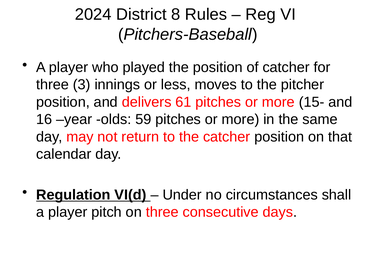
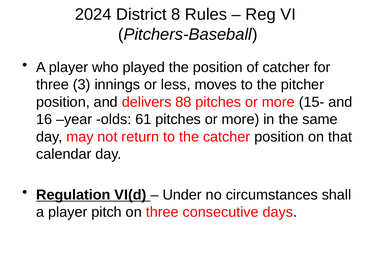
61: 61 -> 88 (183, 102)
59: 59 -> 61 (143, 119)
